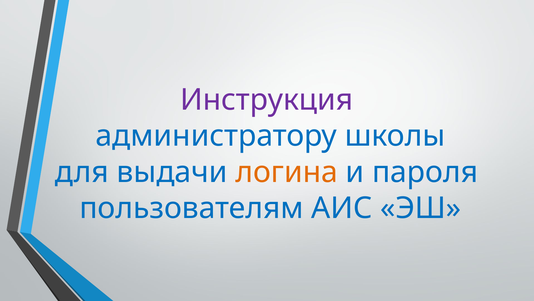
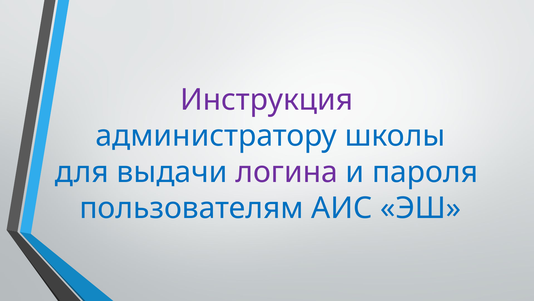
логина colour: orange -> purple (287, 172)
